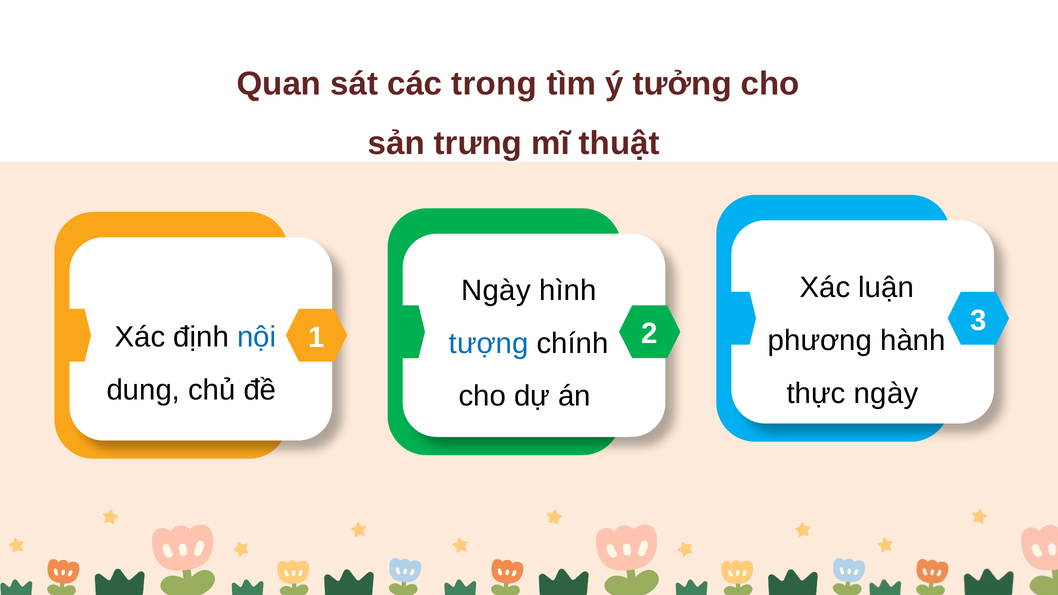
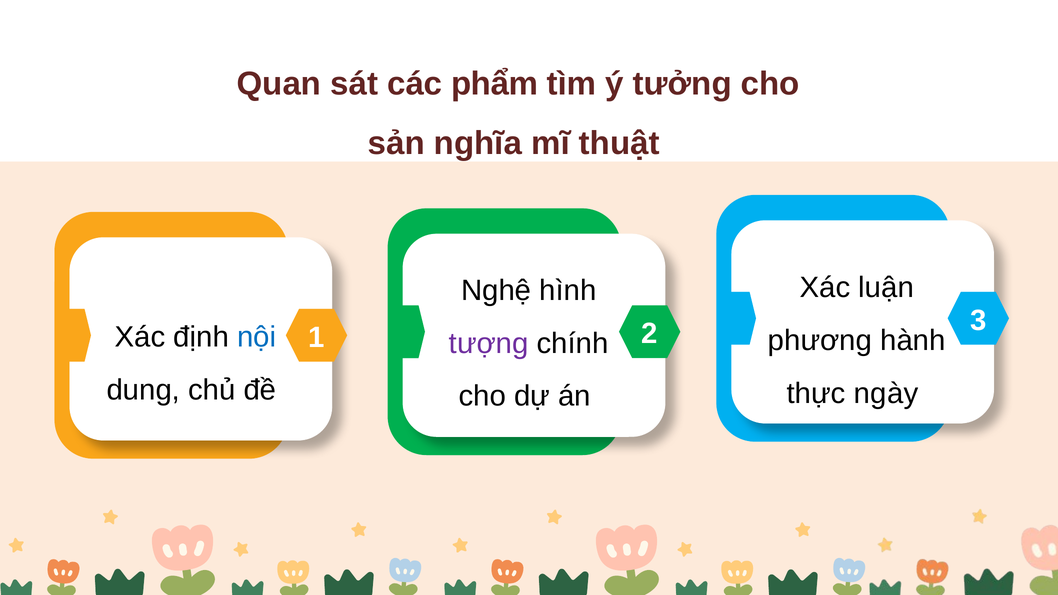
trong: trong -> phẩm (495, 84)
trưng: trưng -> nghĩa (478, 143)
Ngày: Ngày -> Nghệ (496, 290)
tượng colour: blue -> purple (489, 343)
